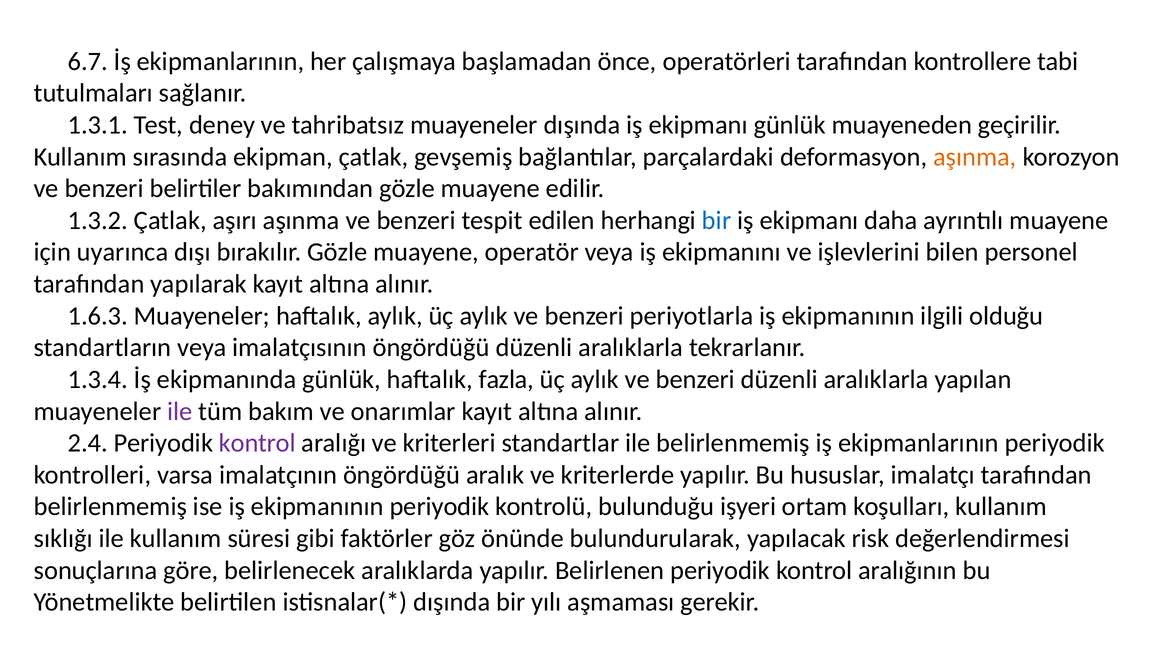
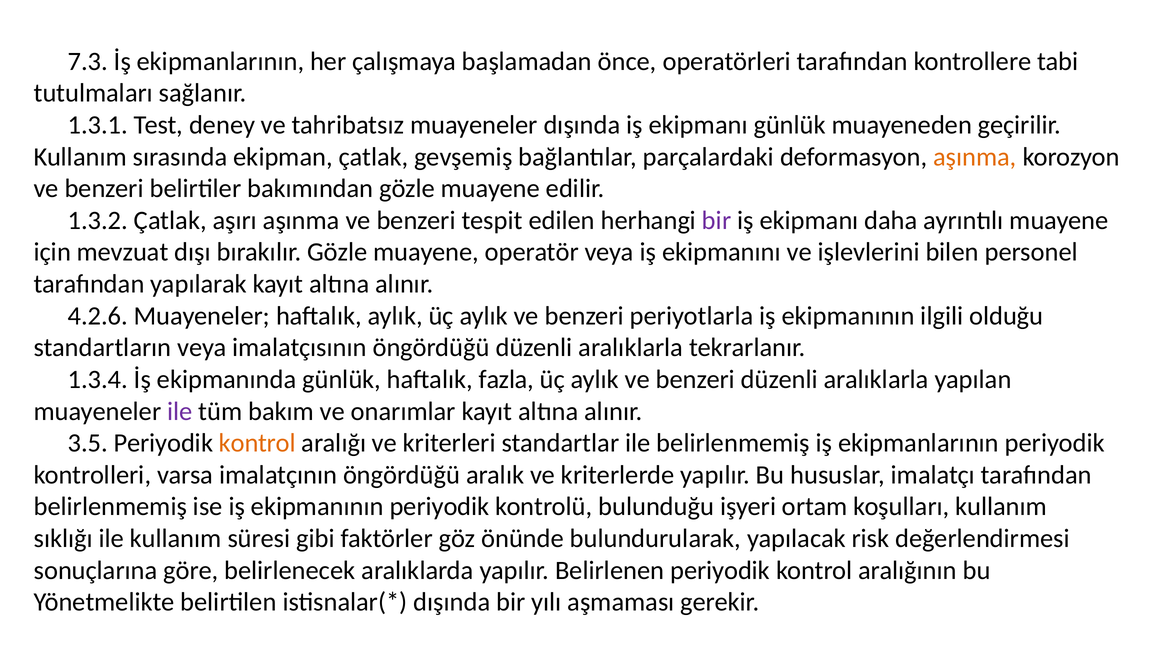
6.7: 6.7 -> 7.3 (88, 61)
bir colour: blue -> purple (717, 220)
uyarınca: uyarınca -> mevzuat (123, 252)
1.6.3: 1.6.3 -> 4.2.6 (98, 316)
2.4: 2.4 -> 3.5 (88, 443)
kontrol colour: purple -> orange (257, 443)
